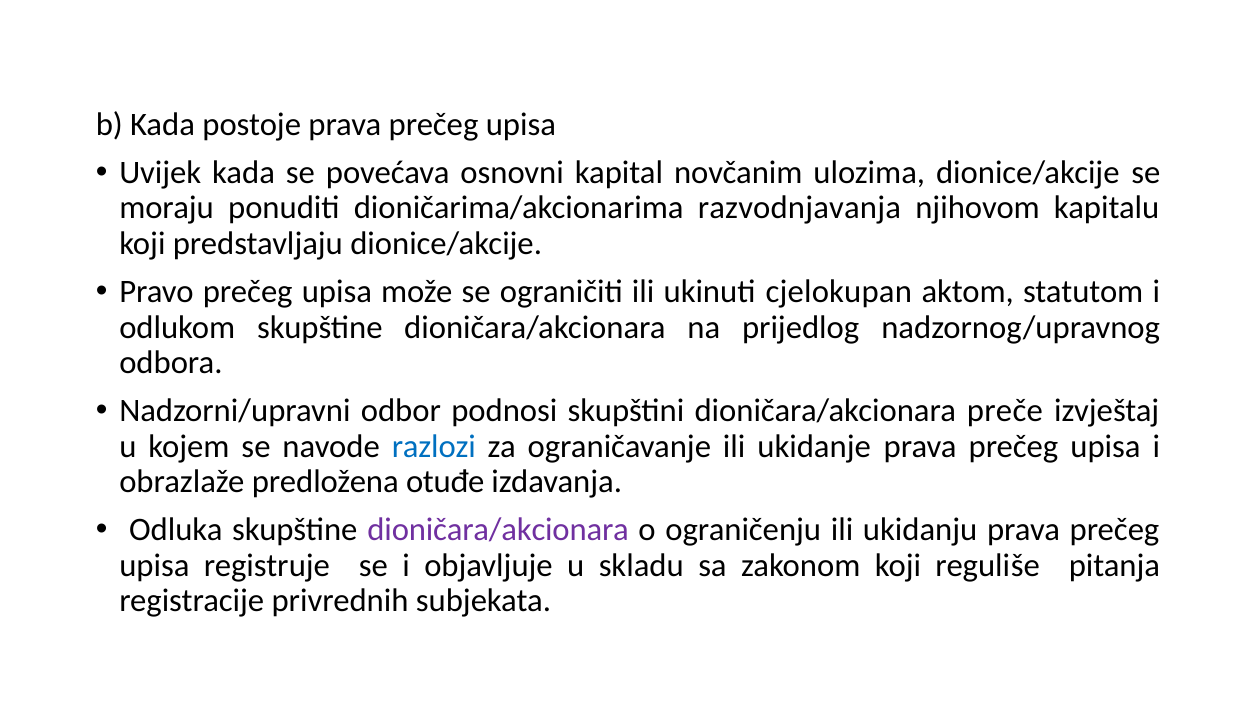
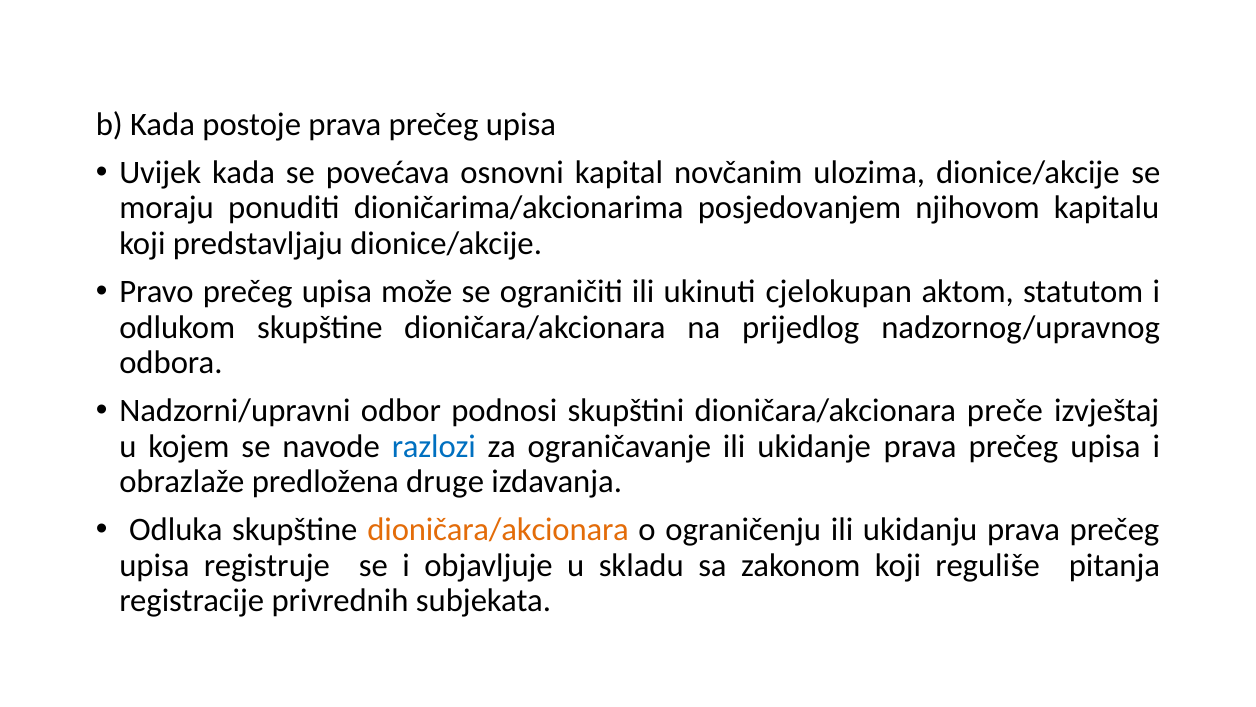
razvodnjavanja: razvodnjavanja -> posjedovanjem (799, 208)
otuđe: otuđe -> druge (445, 481)
dioničara/akcionara colour: purple -> orange (498, 530)
